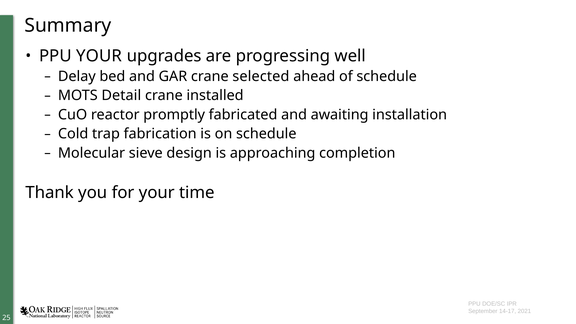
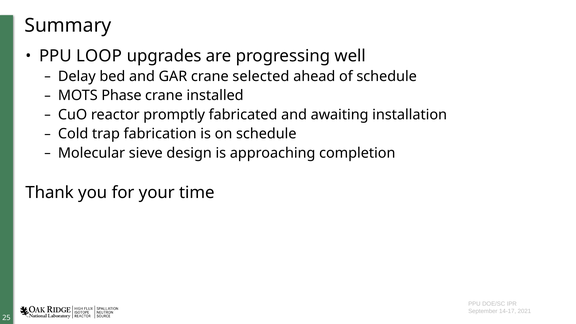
PPU YOUR: YOUR -> LOOP (99, 56)
Detail: Detail -> Phase (121, 96)
